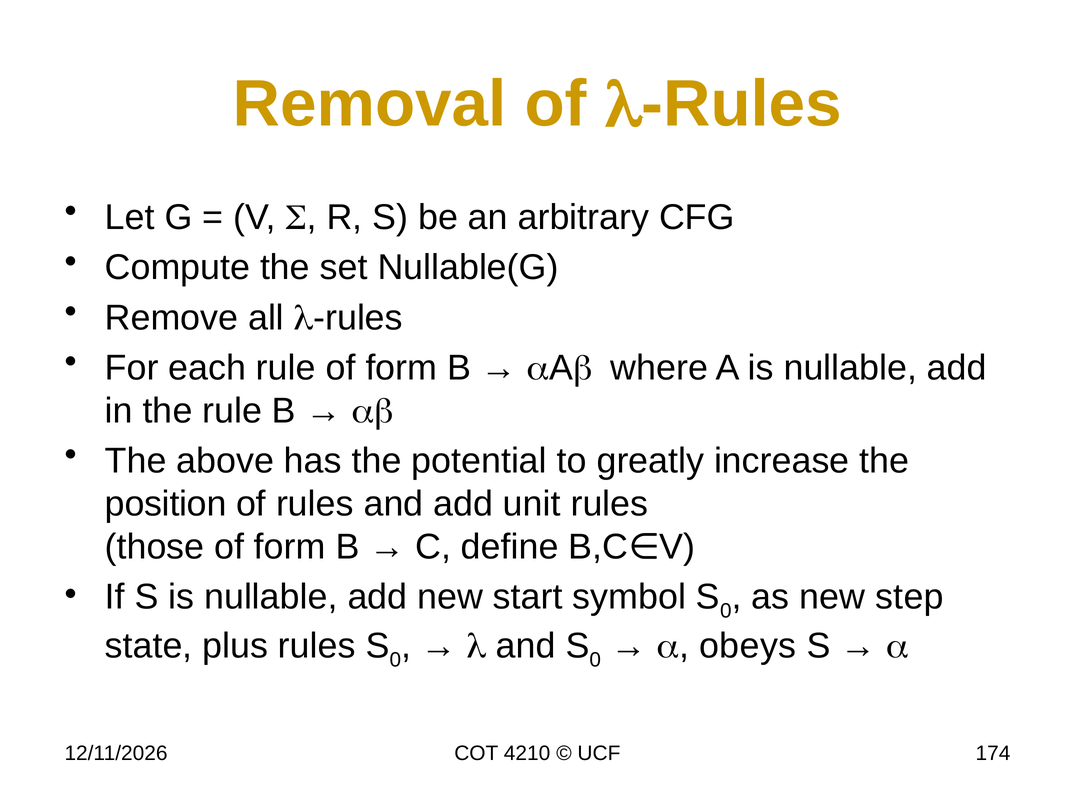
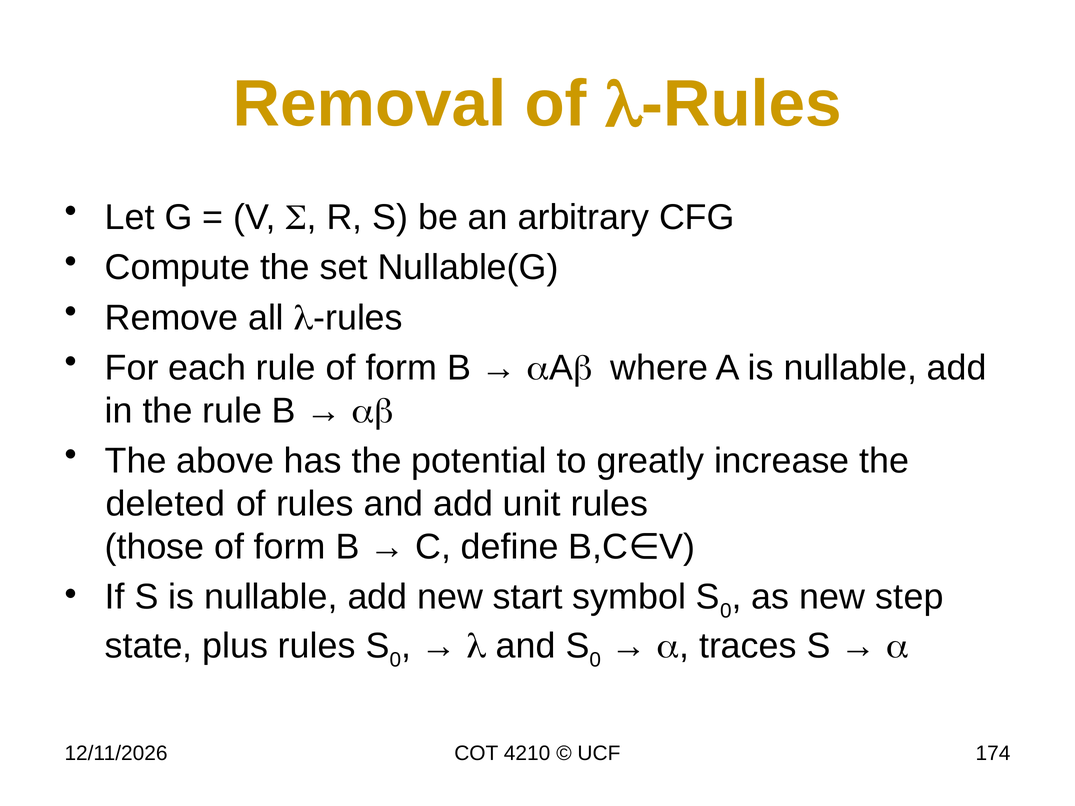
position: position -> deleted (165, 504)
obeys: obeys -> traces (748, 646)
